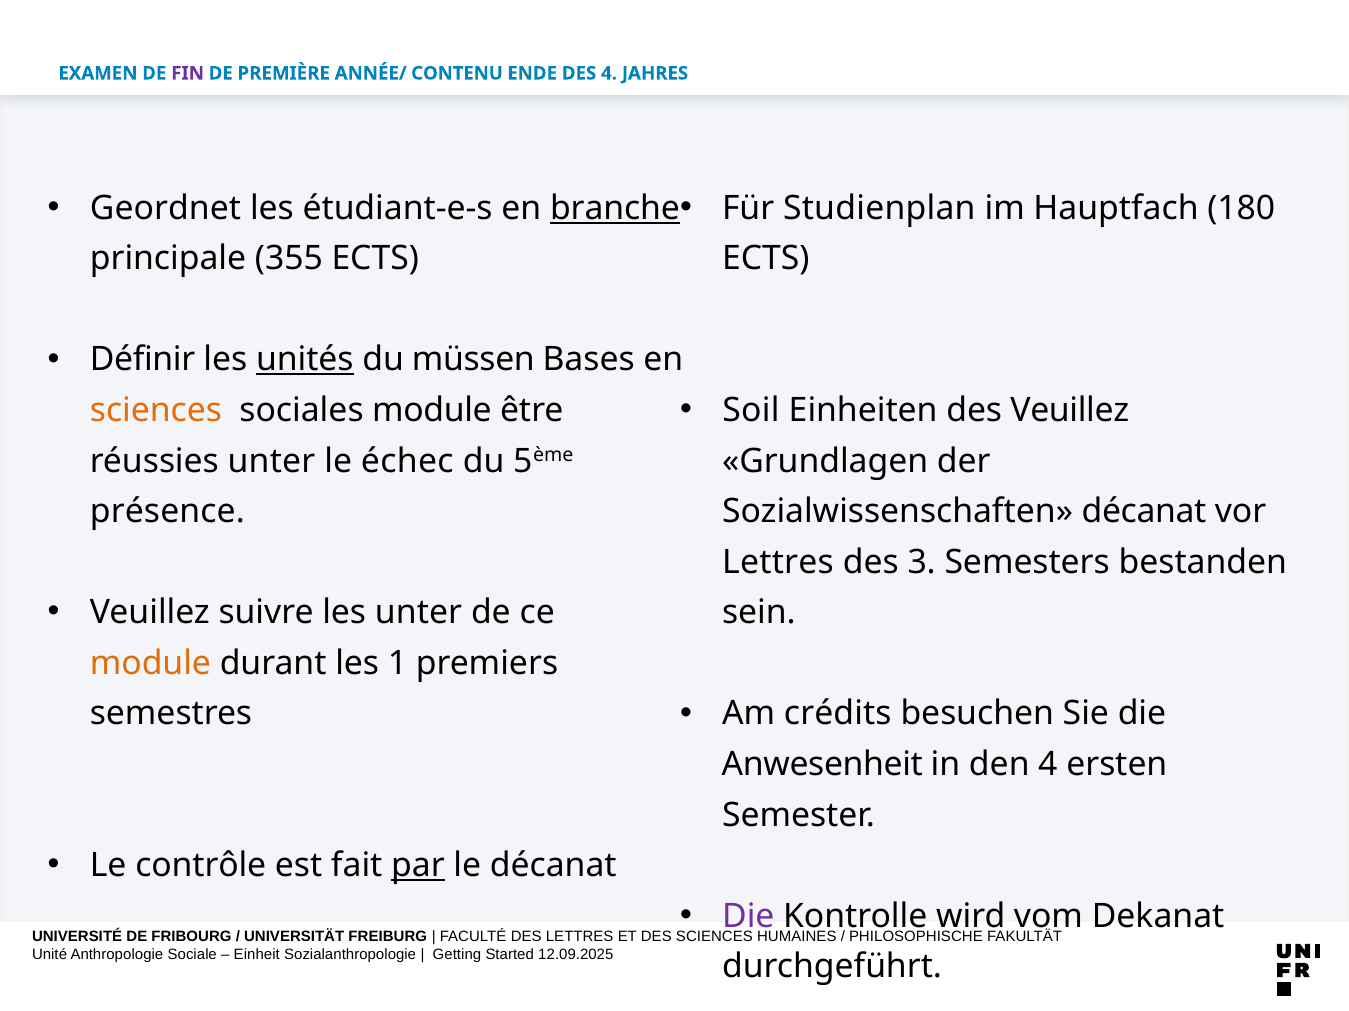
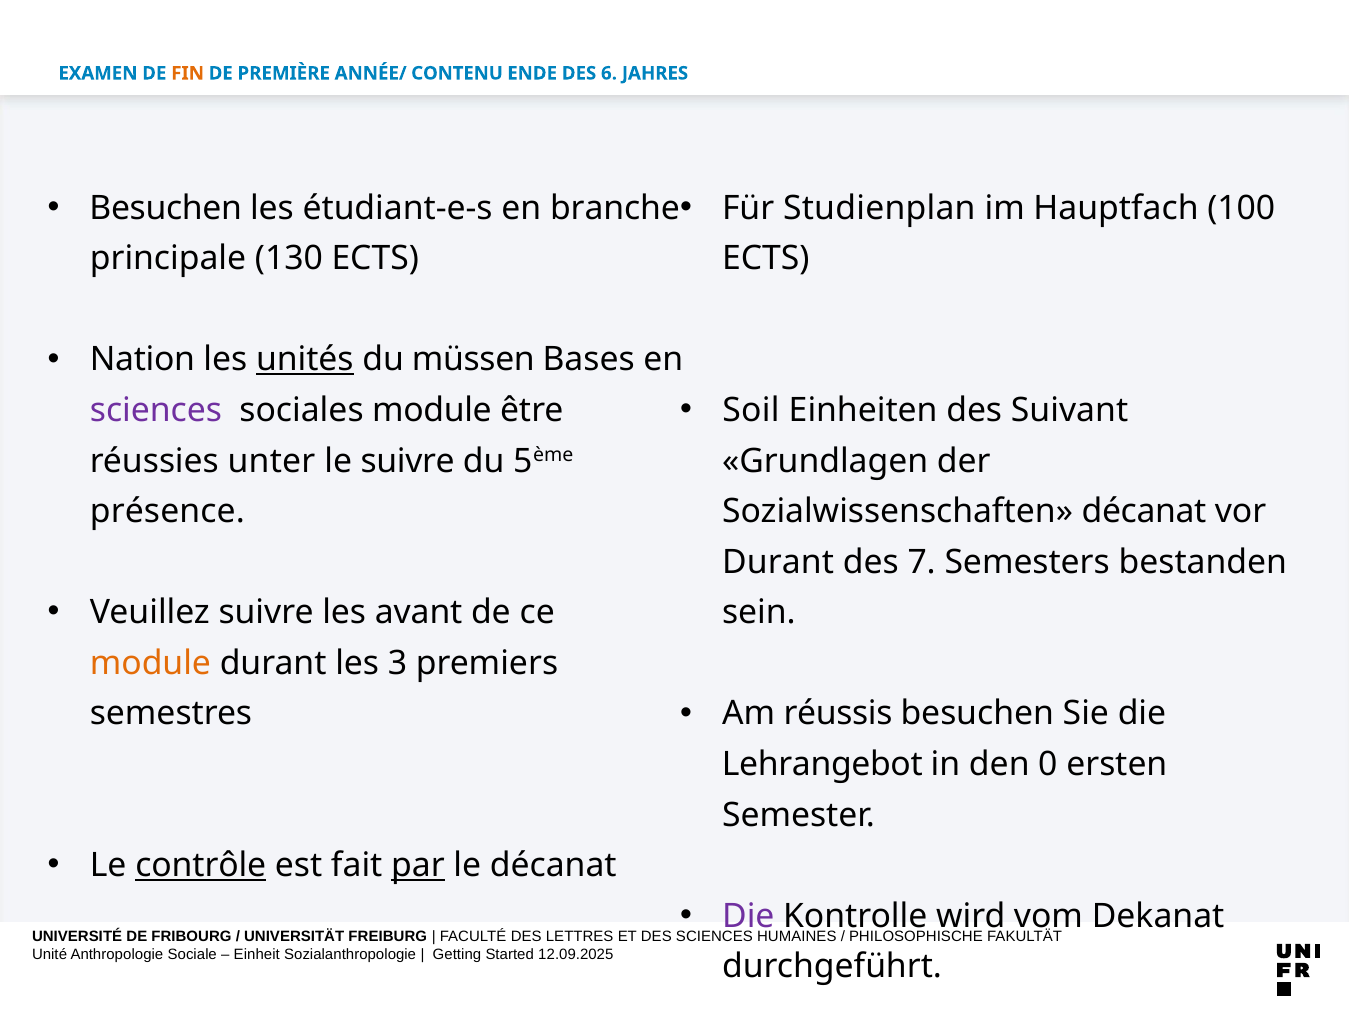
FIN colour: purple -> orange (188, 73)
DES 4: 4 -> 6 (609, 73)
Geordnet: Geordnet -> Besuchen (166, 208)
branche underline: present -> none (615, 208)
180: 180 -> 100 (1241, 208)
355: 355 -> 130 (289, 259)
Définir: Définir -> Nation (142, 360)
des Veuillez: Veuillez -> Suivant (1070, 411)
sciences colour: orange -> purple (156, 411)
le échec: échec -> suivre (408, 461)
Lettres: Lettres -> Durant (778, 563)
3: 3 -> 7 (922, 563)
les unter: unter -> avant (419, 613)
1: 1 -> 3 (398, 664)
crédits: crédits -> réussis (838, 714)
Anwesenheit: Anwesenheit -> Lehrangebot (822, 765)
den 4: 4 -> 0 (1048, 765)
contrôle underline: none -> present (201, 866)
